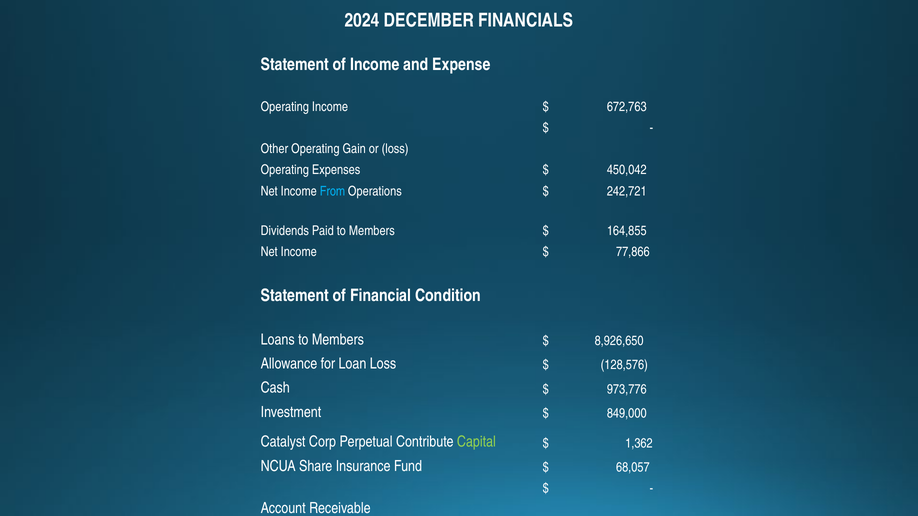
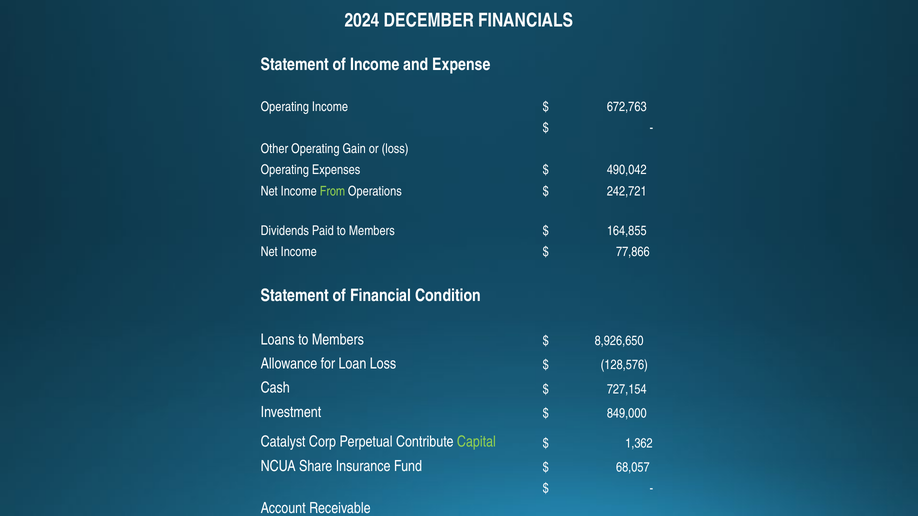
450,042: 450,042 -> 490,042 (627, 170)
From colour: light blue -> light green (332, 191)
973,776: 973,776 -> 727,154 (627, 389)
